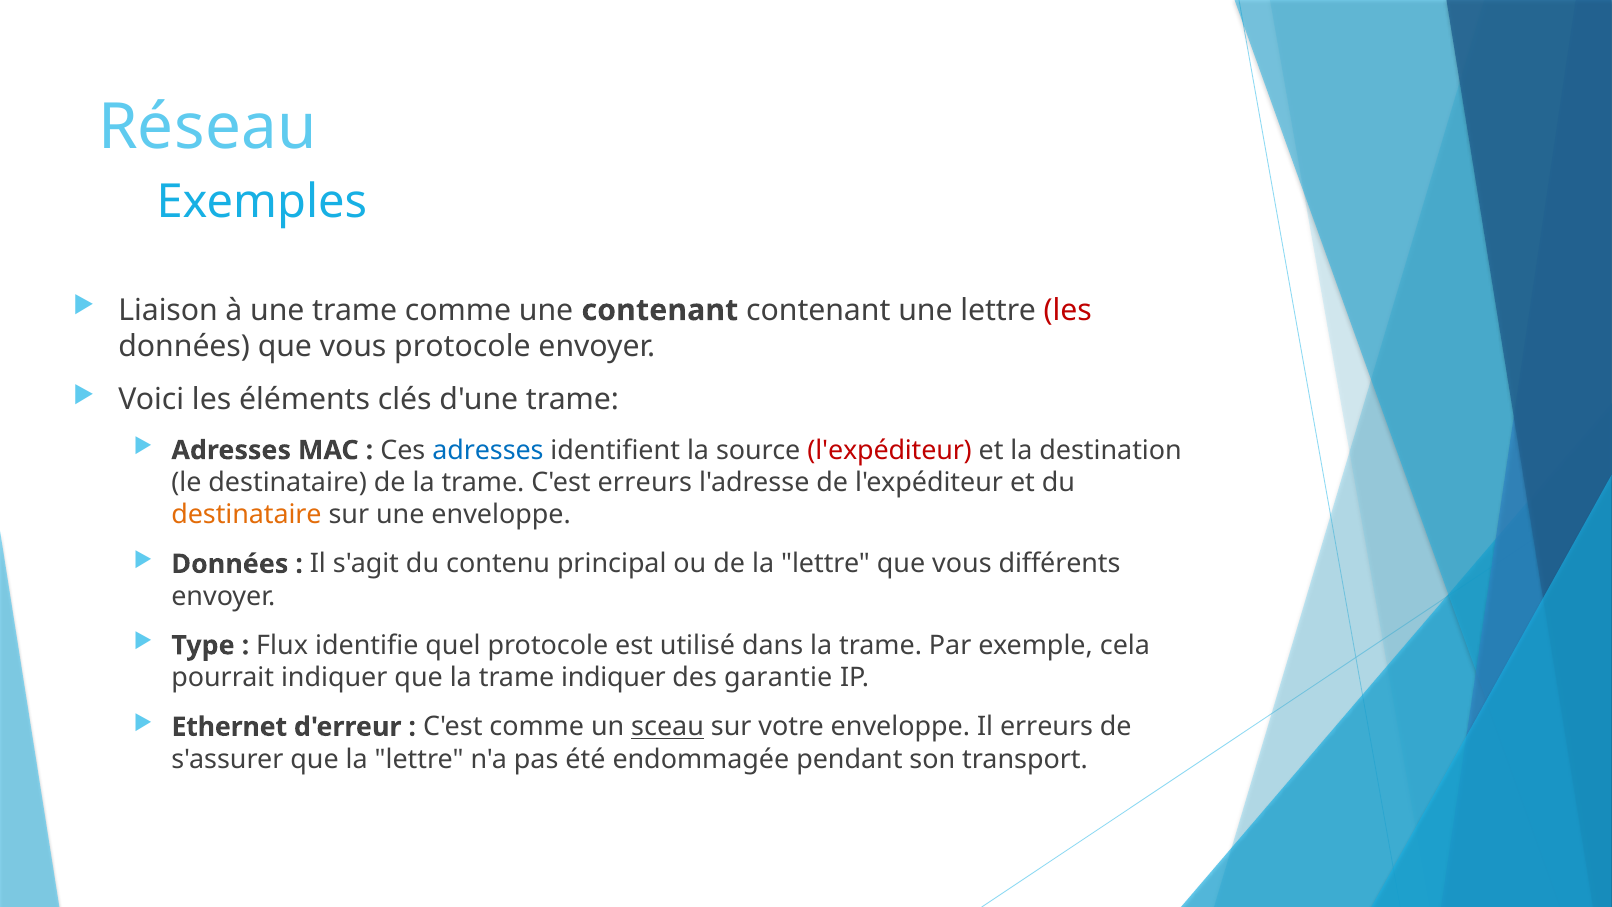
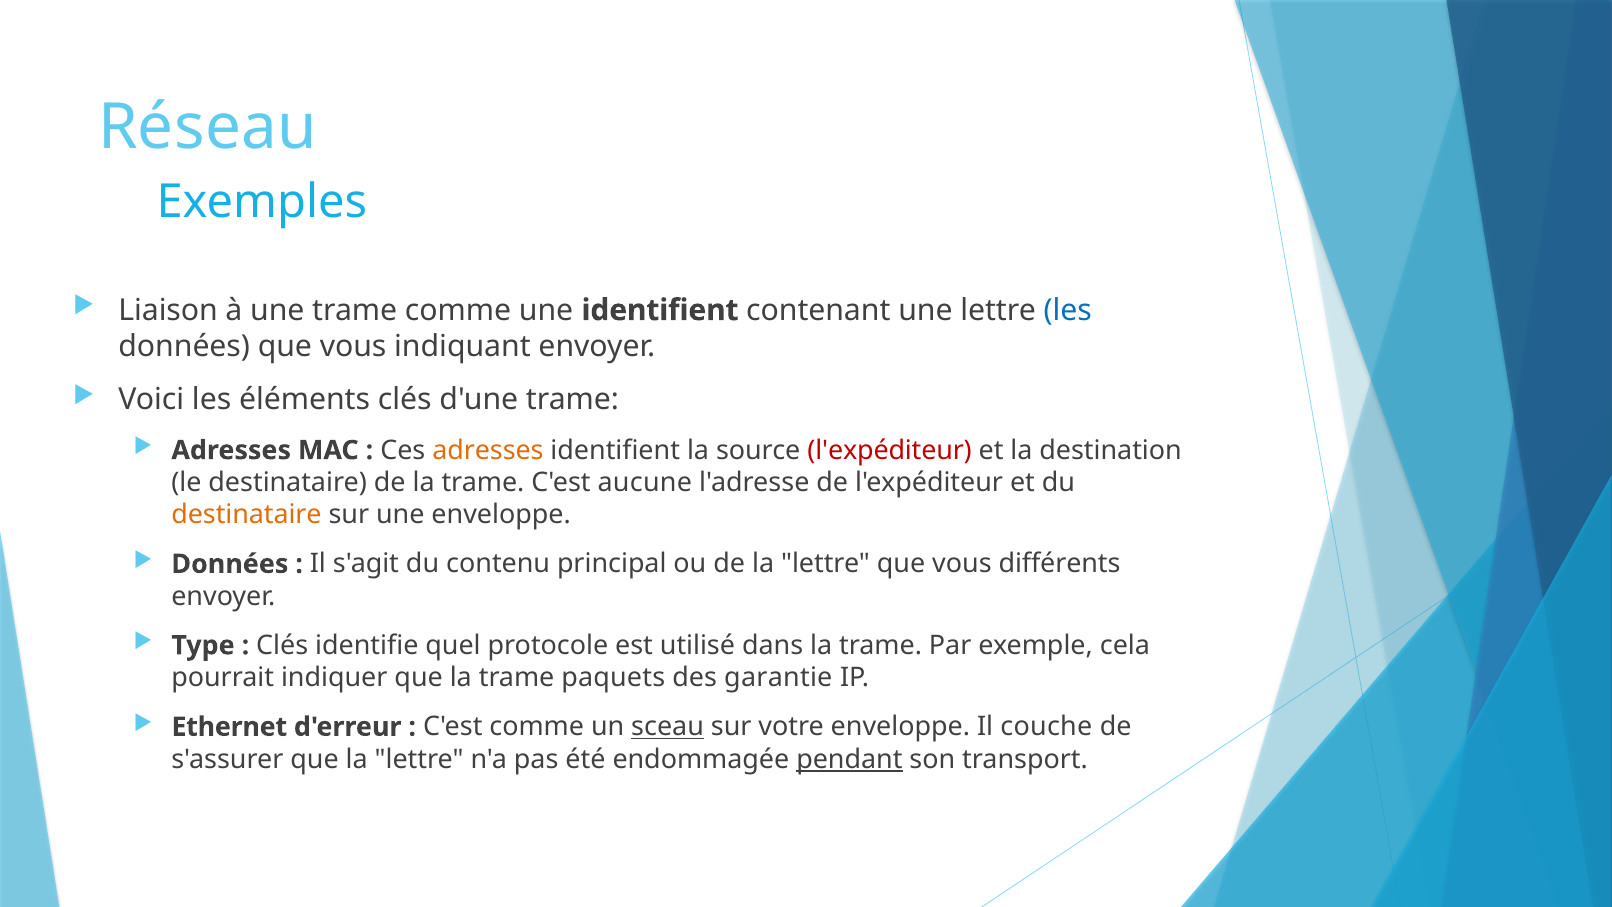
une contenant: contenant -> identifient (660, 310)
les colour: red -> blue (1068, 310)
vous protocole: protocole -> indiquant (462, 346)
adresses colour: blue -> orange (488, 450)
C'est erreurs: erreurs -> aucune (645, 482)
Flux: Flux -> Clés (282, 645)
trame indiquer: indiquer -> paquets (613, 678)
Il erreurs: erreurs -> couche (1046, 727)
pendant underline: none -> present (849, 759)
